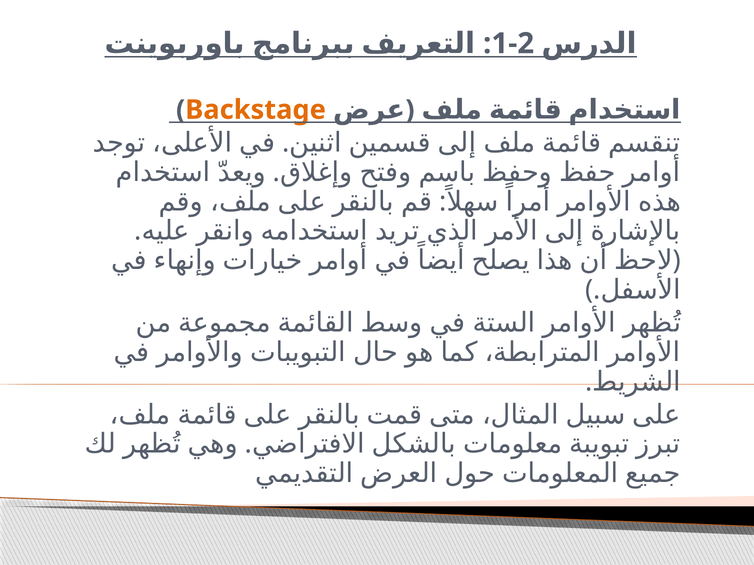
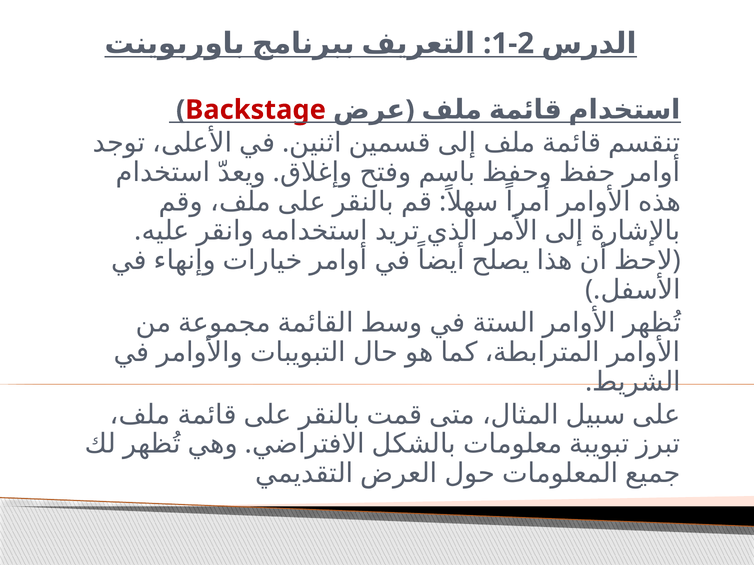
Backstage colour: orange -> red (256, 110)
